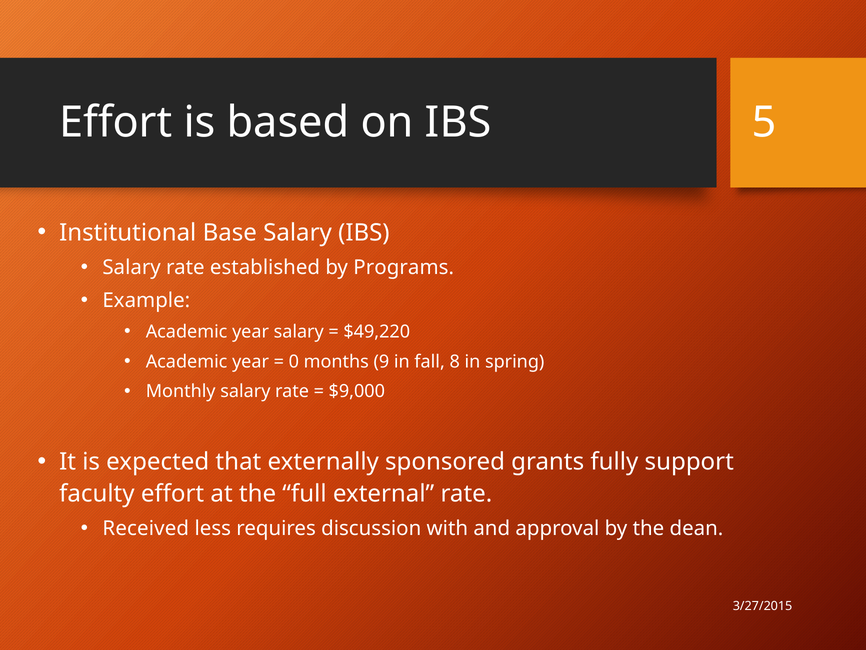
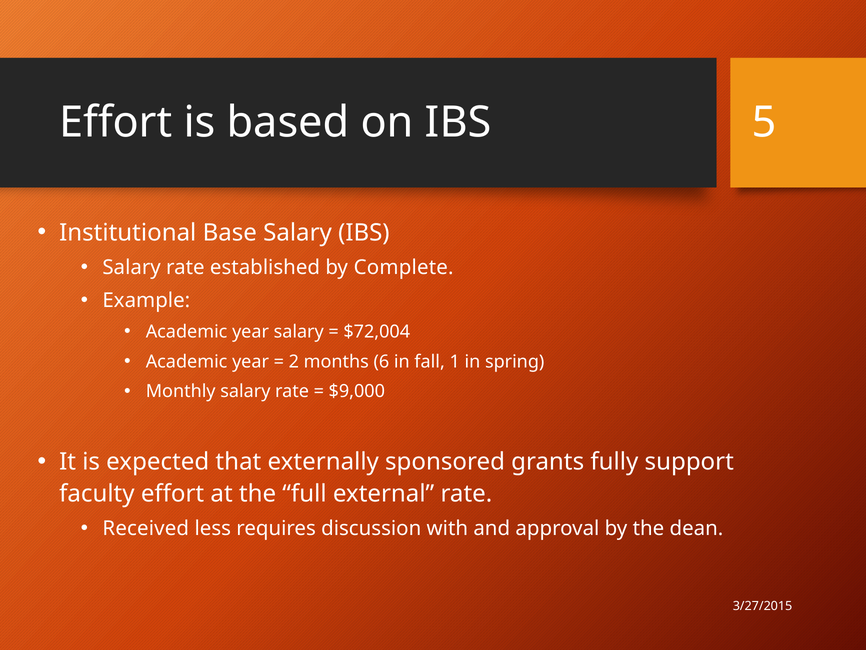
Programs: Programs -> Complete (404, 268)
$49,220: $49,220 -> $72,004 (377, 332)
0: 0 -> 2 (294, 361)
9: 9 -> 6 (381, 361)
8: 8 -> 1 (455, 361)
